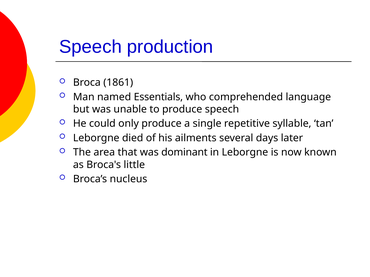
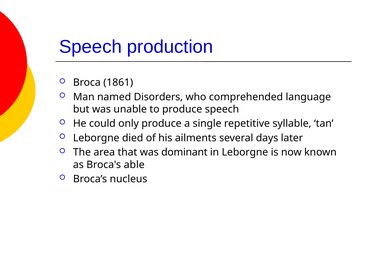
Essentials: Essentials -> Disorders (158, 97)
little: little -> able (134, 165)
